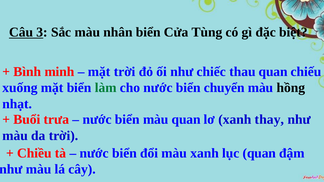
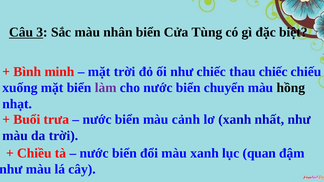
thau quan: quan -> chiếc (273, 72)
làm colour: green -> purple (106, 88)
màu quan: quan -> cảnh (186, 120)
thay: thay -> nhất (269, 120)
